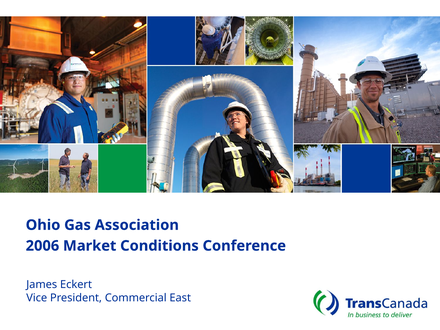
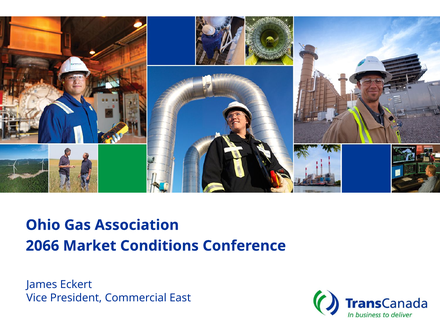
2006: 2006 -> 2066 (42, 246)
